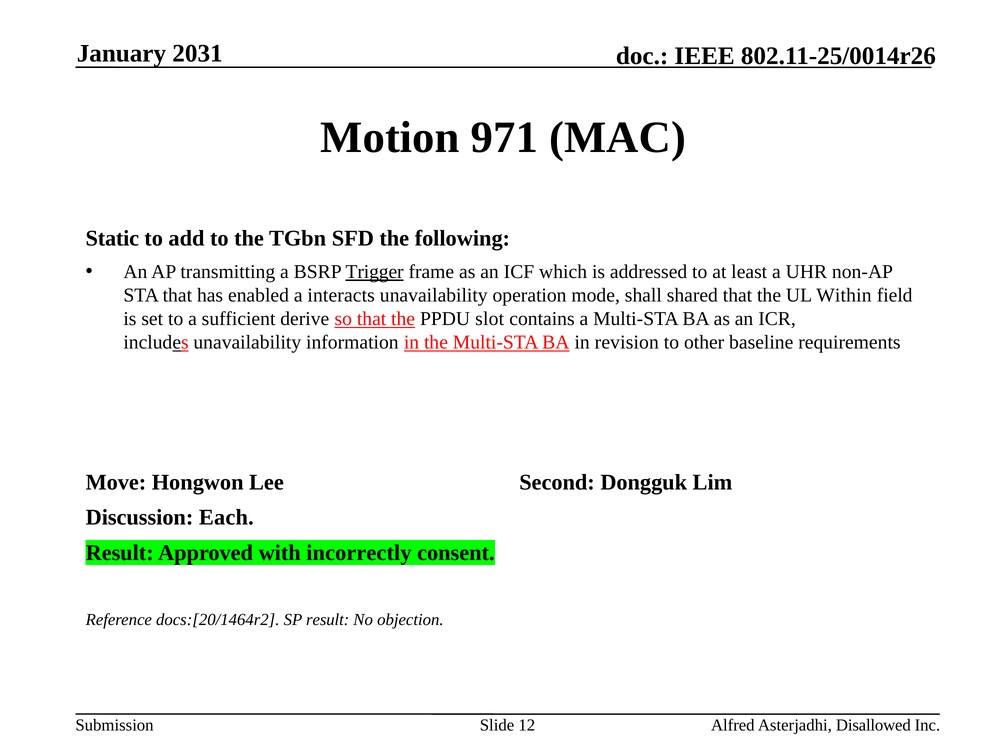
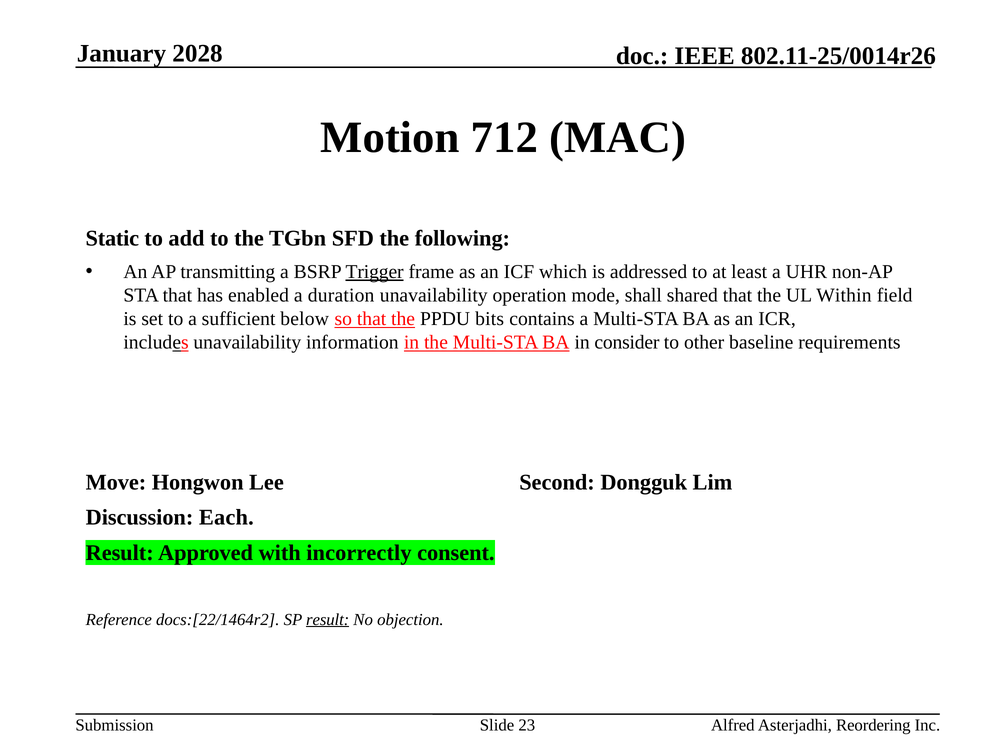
2031: 2031 -> 2028 (198, 53)
971: 971 -> 712 (504, 137)
interacts: interacts -> duration (341, 295)
derive: derive -> below (305, 319)
slot: slot -> bits (490, 319)
revision: revision -> consider (627, 342)
docs:[20/1464r2: docs:[20/1464r2 -> docs:[22/1464r2 (218, 619)
result underline: none -> present (328, 619)
12: 12 -> 23 (527, 724)
Disallowed: Disallowed -> Reordering (873, 724)
